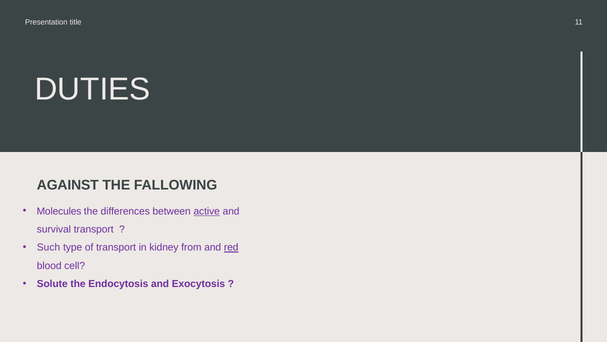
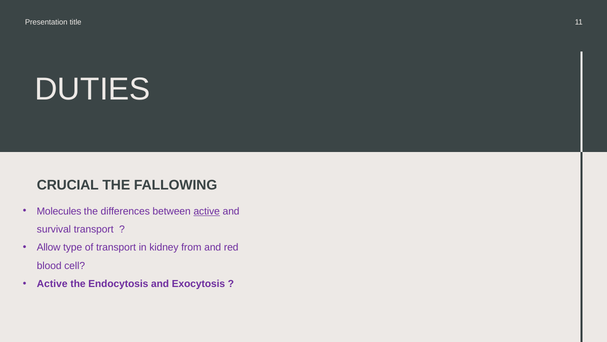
AGAINST: AGAINST -> CRUCIAL (68, 185)
Such: Such -> Allow (49, 247)
red underline: present -> none (231, 247)
Solute: Solute -> Active (52, 284)
